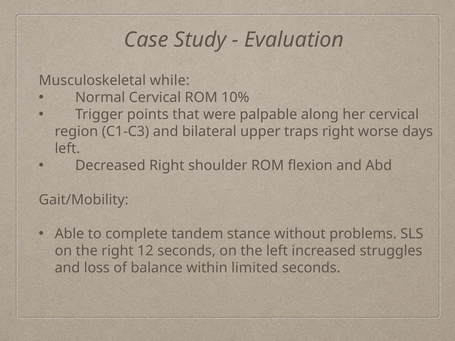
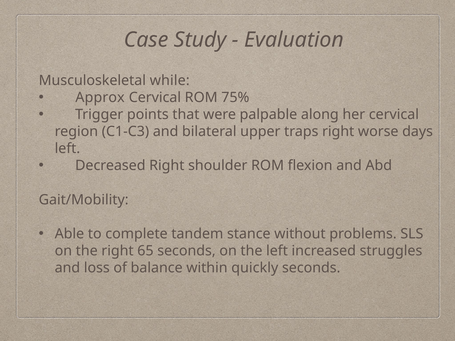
Normal: Normal -> Approx (100, 97)
10%: 10% -> 75% (235, 97)
12: 12 -> 65 (145, 251)
limited: limited -> quickly (255, 268)
